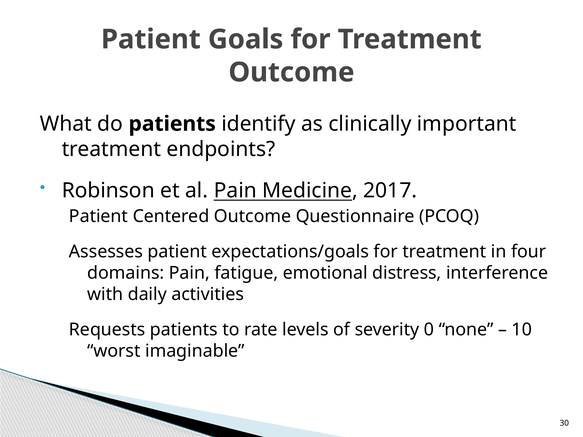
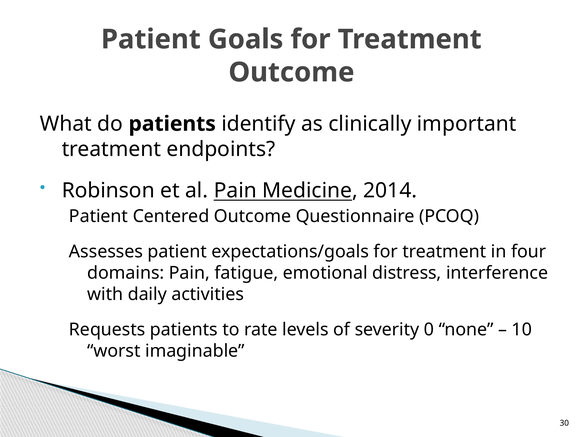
2017: 2017 -> 2014 (390, 191)
